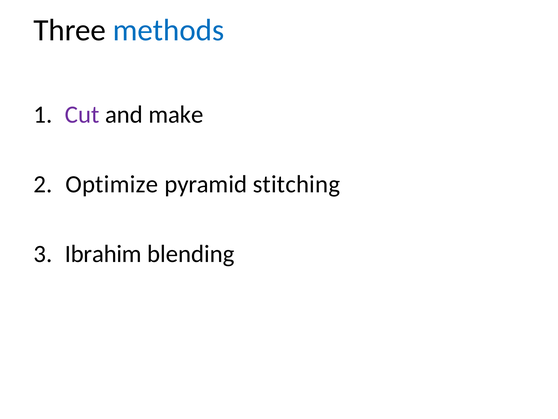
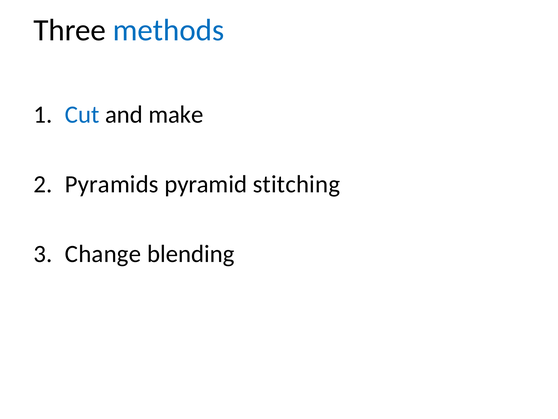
Cut colour: purple -> blue (82, 115)
Optimize: Optimize -> Pyramids (112, 184)
Ibrahim: Ibrahim -> Change (103, 254)
